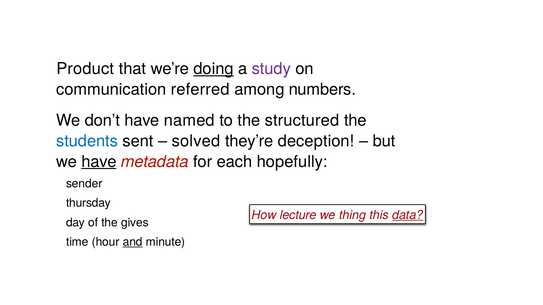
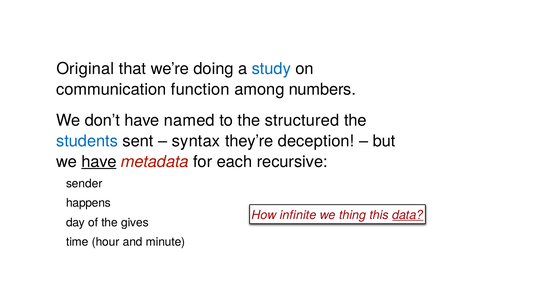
Product: Product -> Original (85, 69)
doing underline: present -> none (214, 69)
study colour: purple -> blue (271, 69)
referred: referred -> function (200, 89)
solved: solved -> syntax (196, 141)
hopefully: hopefully -> recursive (292, 162)
thursday: thursday -> happens (88, 203)
lecture: lecture -> infinite (298, 215)
and underline: present -> none (133, 242)
